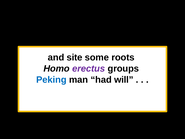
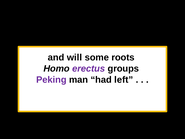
site: site -> will (74, 57)
Peking colour: blue -> purple (51, 80)
will: will -> left (124, 80)
